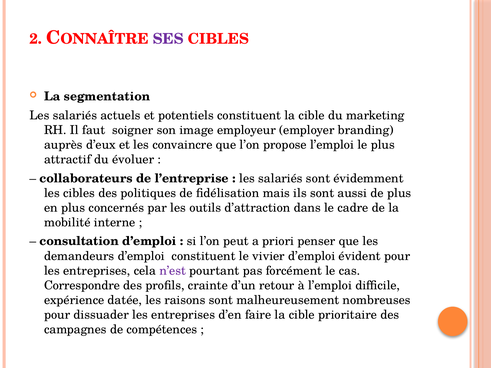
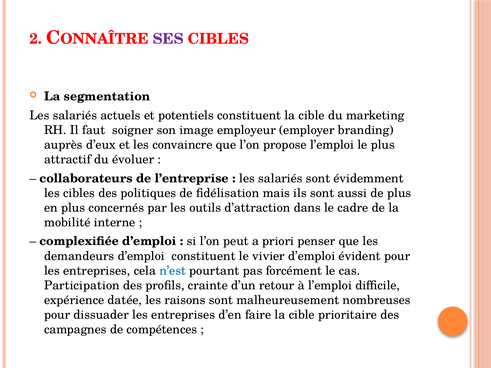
consultation: consultation -> complexiﬁée (79, 241)
n’est colour: purple -> blue (173, 271)
Correspondre: Correspondre -> Participation (82, 286)
